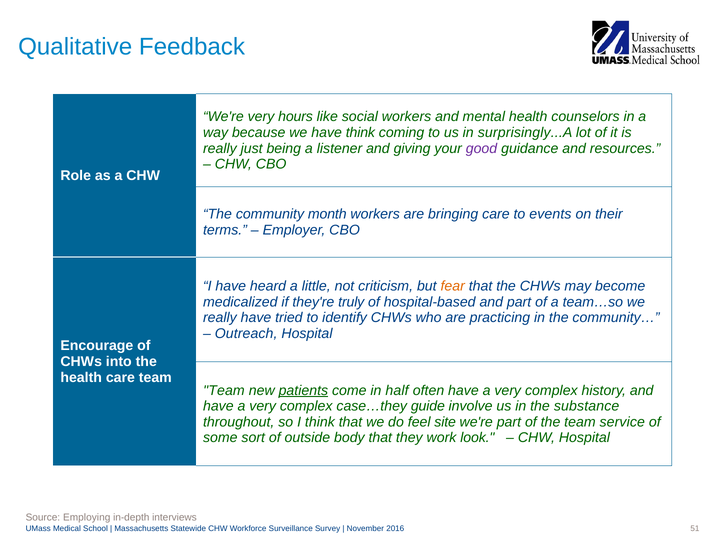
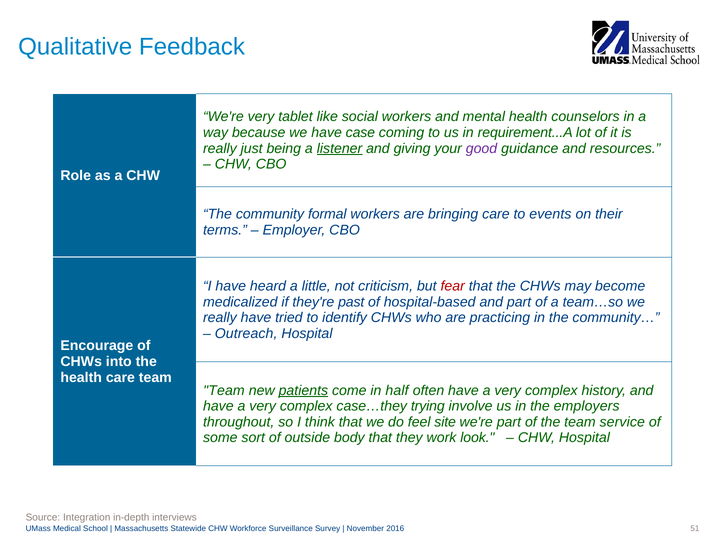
hours: hours -> tablet (296, 117)
have think: think -> case (360, 133)
surprisingly...A: surprisingly...A -> requirement...A (525, 133)
listener underline: none -> present (340, 149)
month: month -> formal (327, 215)
fear colour: orange -> red (453, 286)
truly: truly -> past (351, 302)
guide: guide -> trying (428, 407)
substance: substance -> employers (587, 407)
Employing: Employing -> Integration (87, 518)
